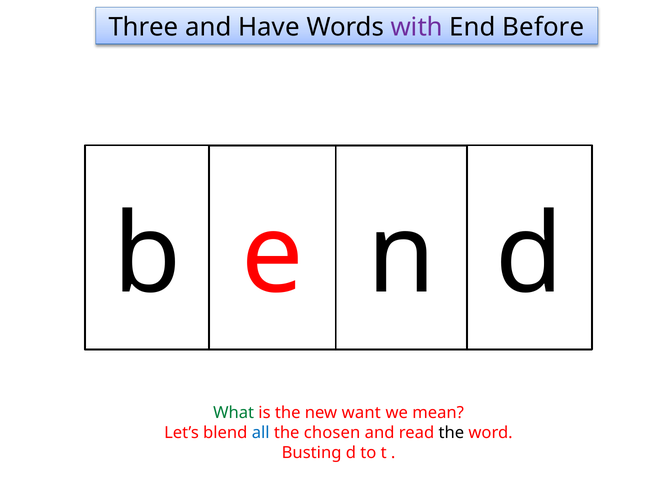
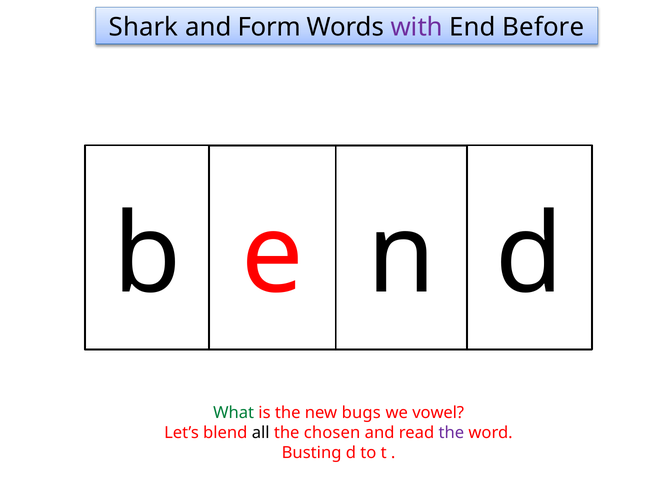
Three: Three -> Shark (144, 27)
Have: Have -> Form (269, 27)
want: want -> bugs (361, 413)
mean: mean -> vowel (438, 413)
all colour: blue -> black (261, 433)
the colour: black -> purple (451, 433)
